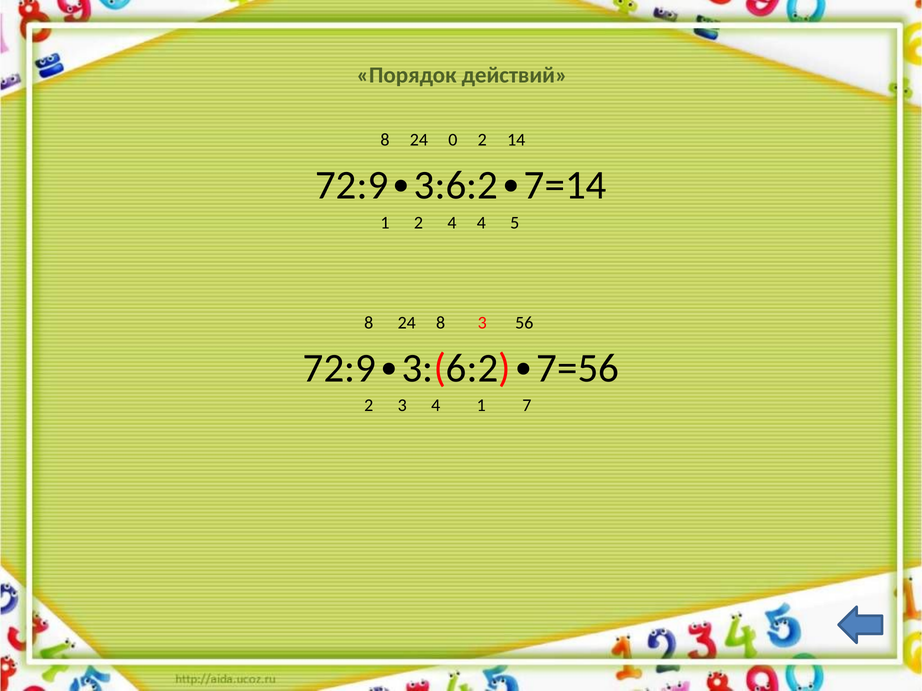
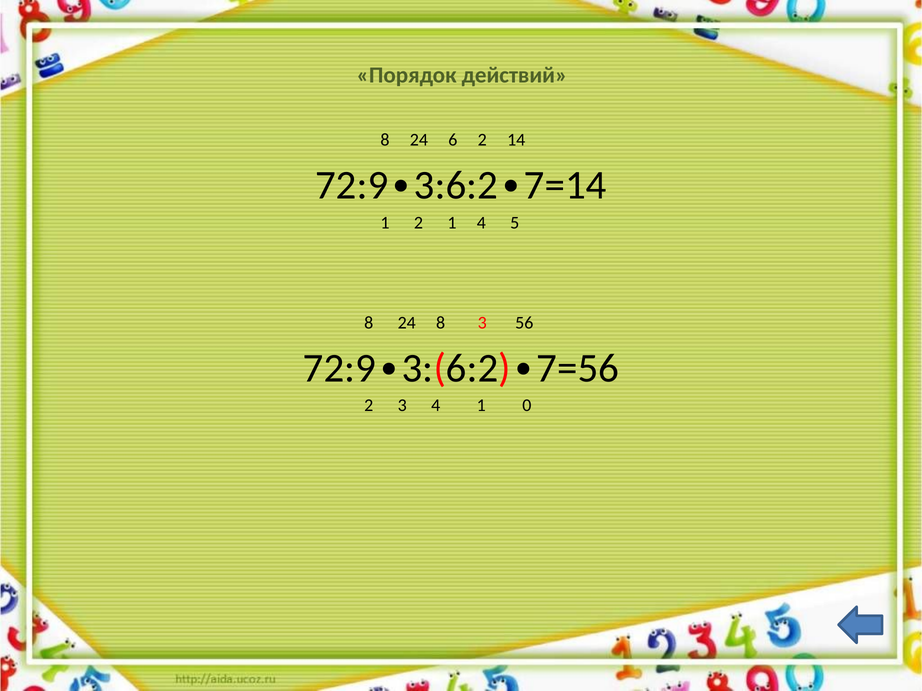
0: 0 -> 6 (453, 140)
2 4: 4 -> 1 (452, 223)
7: 7 -> 0 (527, 406)
